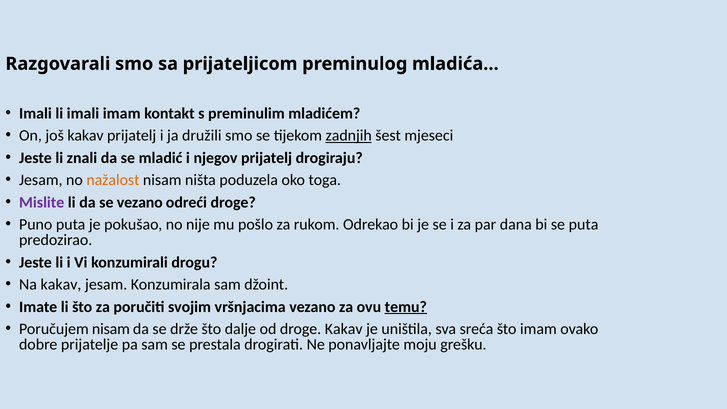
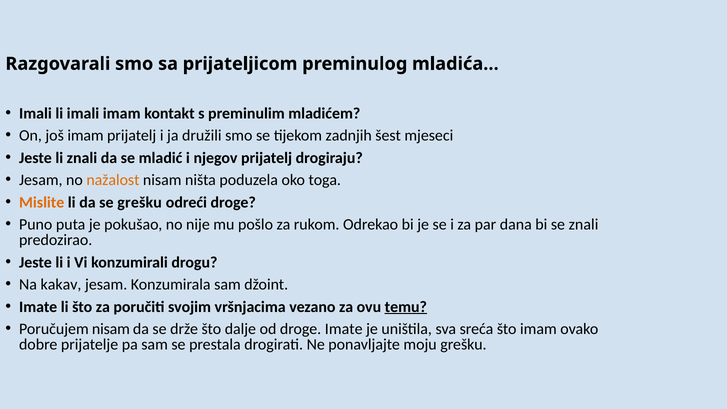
još kakav: kakav -> imam (86, 136)
zadnjih underline: present -> none (349, 136)
Mislite colour: purple -> orange (42, 202)
se vezano: vezano -> grešku (140, 202)
se puta: puta -> znali (584, 225)
droge Kakav: Kakav -> Imate (344, 329)
